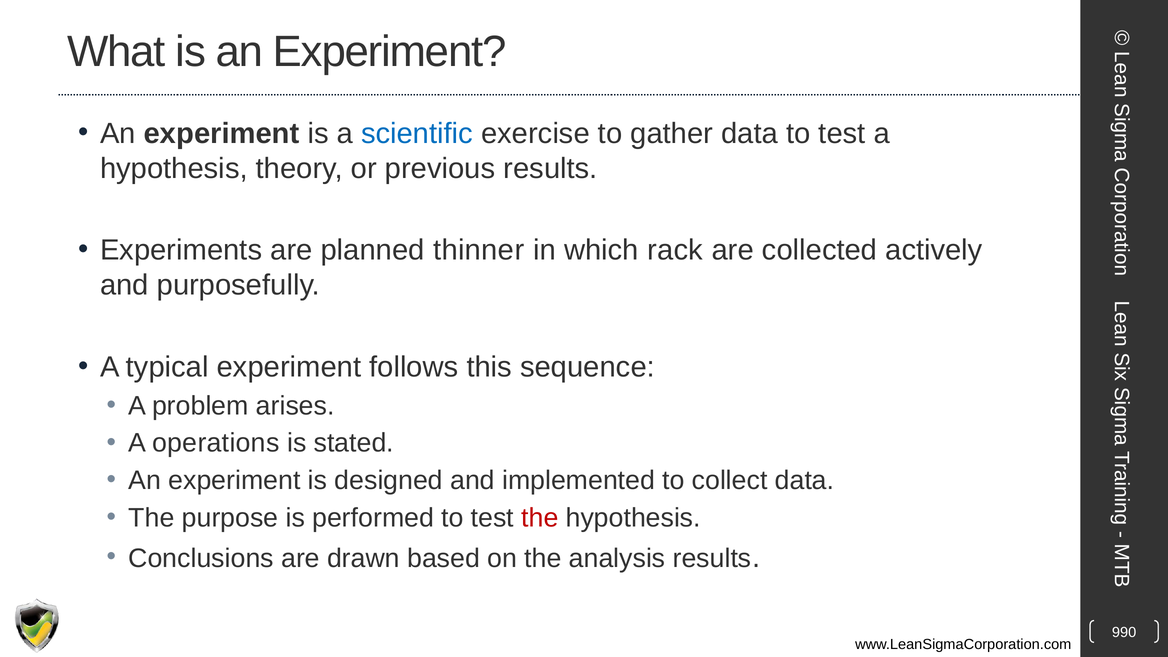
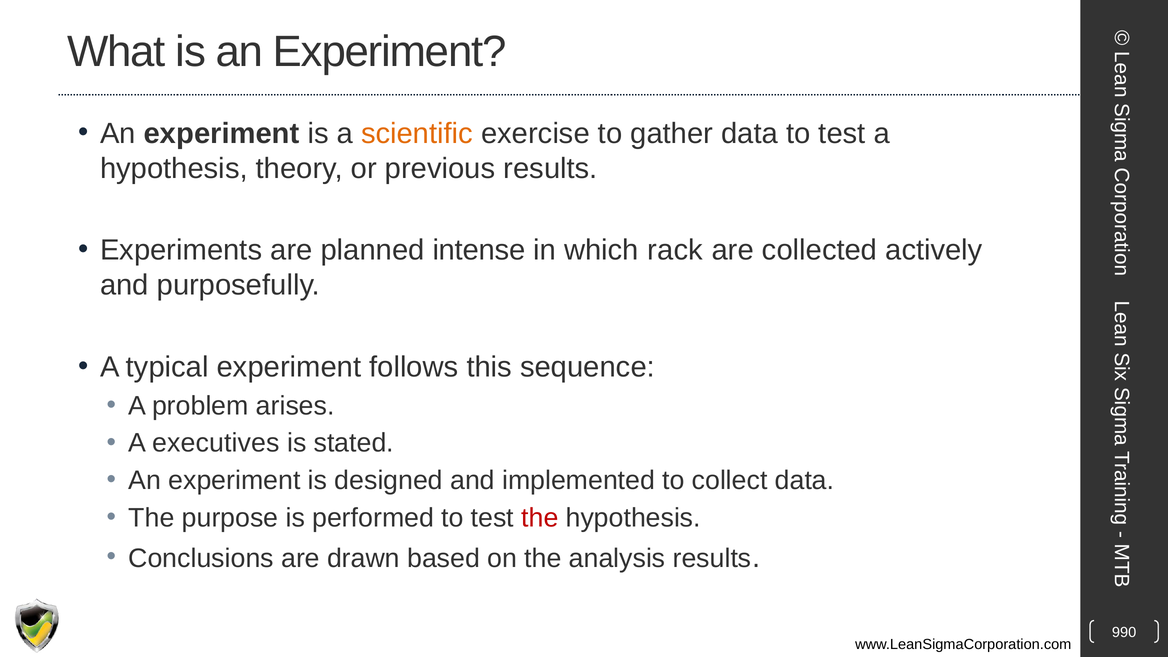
scientific colour: blue -> orange (417, 133)
thinner: thinner -> intense (479, 250)
operations: operations -> executives (216, 443)
